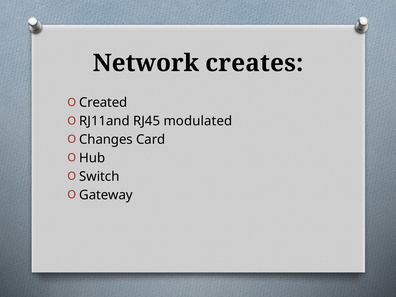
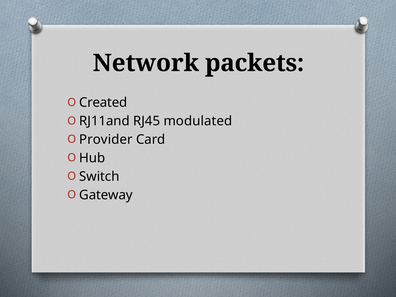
creates: creates -> packets (255, 63)
Changes: Changes -> Provider (106, 140)
